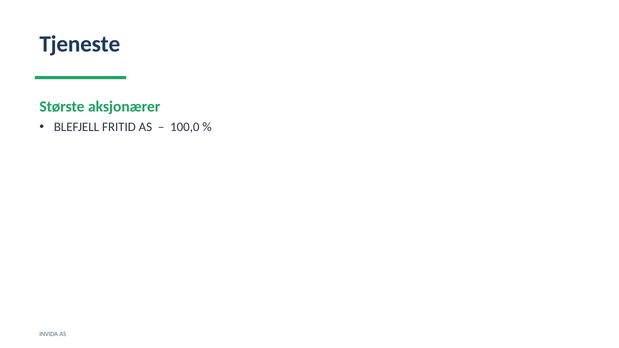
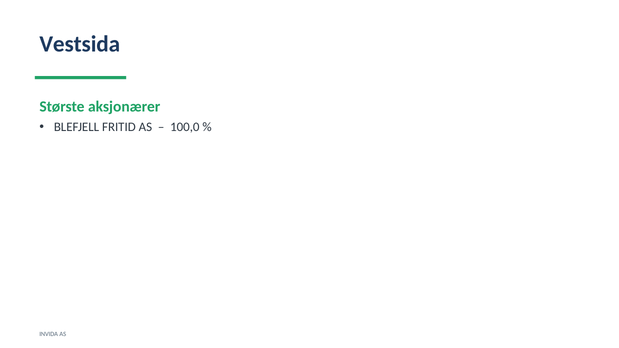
Tjeneste: Tjeneste -> Vestsida (80, 44)
